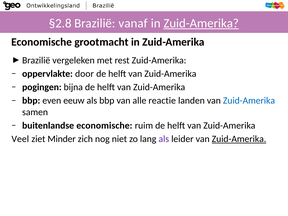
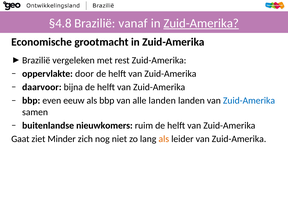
§2.8: §2.8 -> §4.8 (60, 23)
pogingen: pogingen -> daarvoor (42, 87)
alle reactie: reactie -> landen (162, 101)
buitenlandse economische: economische -> nieuwkomers (104, 126)
Veel: Veel -> Gaat (20, 139)
als colour: purple -> orange (164, 139)
Zuid-Amerika underline: present -> none (239, 139)
